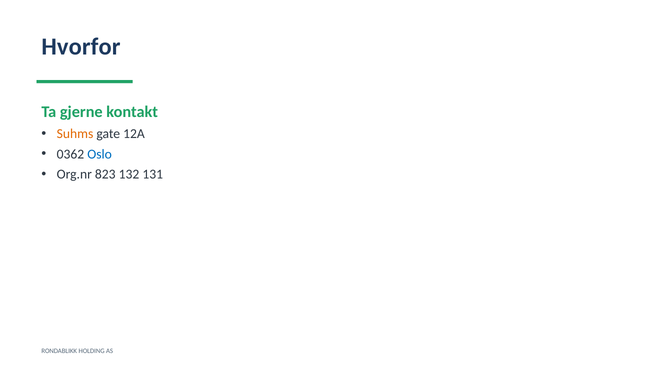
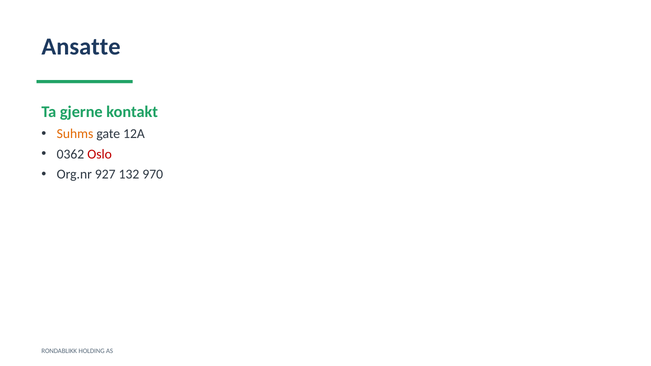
Hvorfor: Hvorfor -> Ansatte (81, 46)
Oslo colour: blue -> red (100, 154)
823: 823 -> 927 (105, 175)
131: 131 -> 970 (153, 175)
